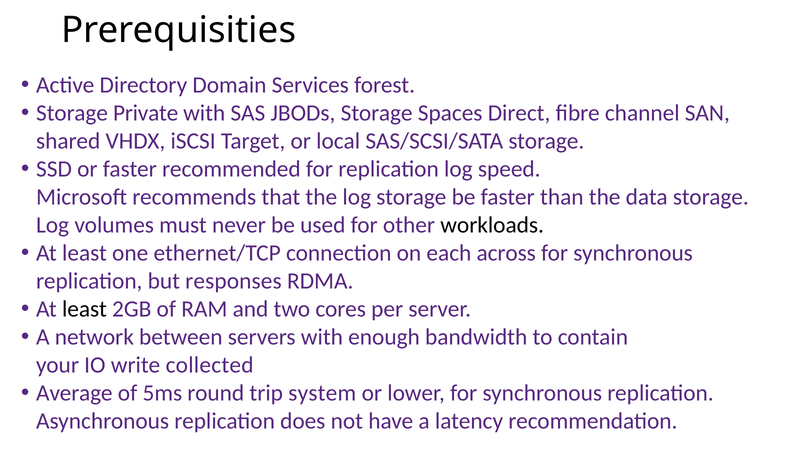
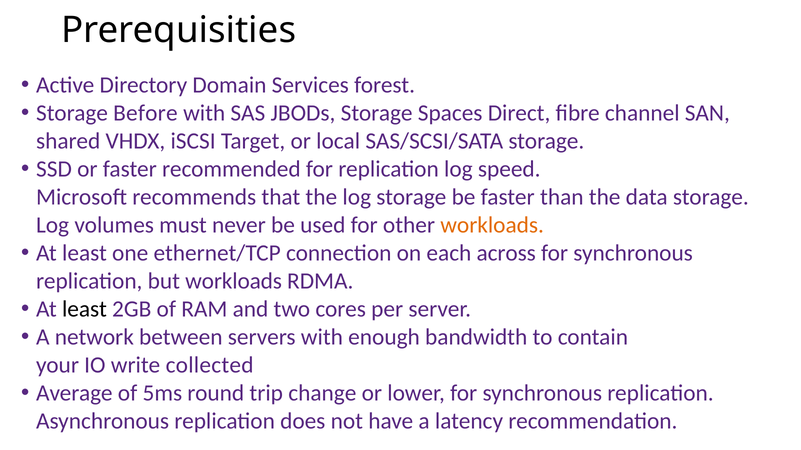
Private: Private -> Before (145, 113)
workloads colour: black -> orange (492, 225)
but responses: responses -> workloads (234, 282)
system: system -> change (322, 394)
